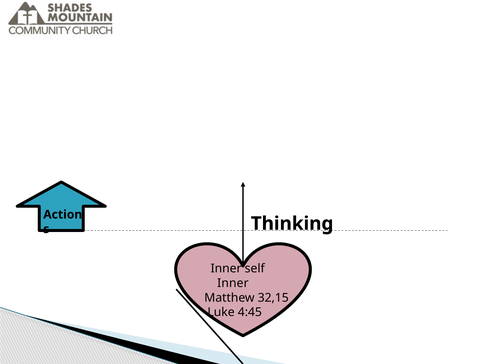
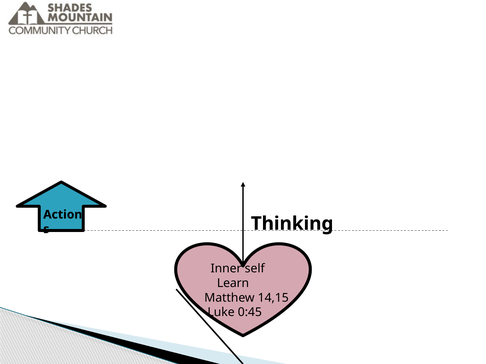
Inner: Inner -> Learn (233, 284)
32,15: 32,15 -> 14,15 (273, 298)
4:45: 4:45 -> 0:45 (250, 313)
